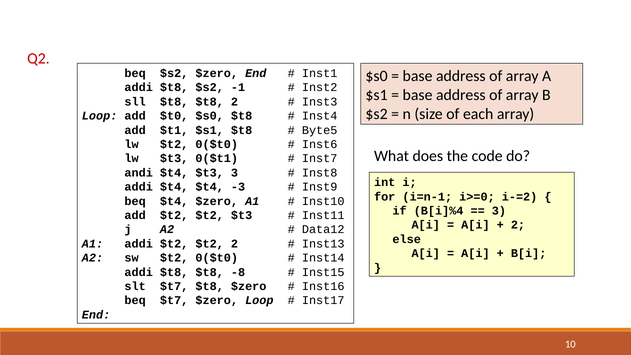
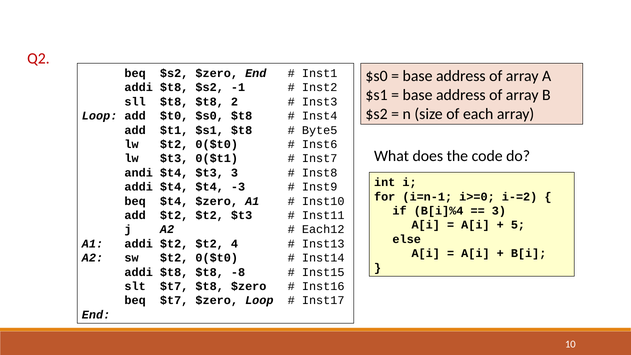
2: 2 -> 5 (518, 225)
Data12: Data12 -> Each12 (323, 229)
$t2 2: 2 -> 4 (234, 244)
